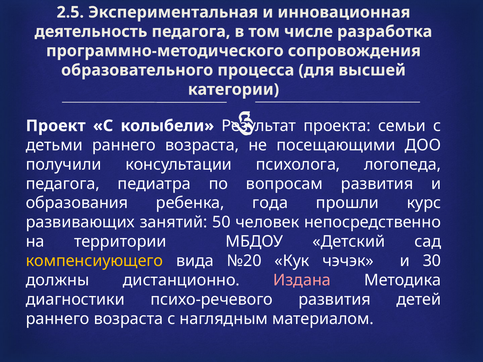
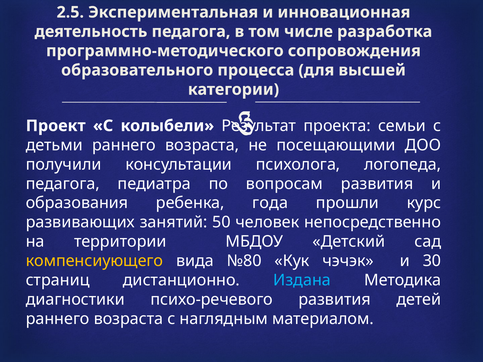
№20: №20 -> №80 (244, 261)
должны: должны -> страниц (58, 280)
Издана colour: pink -> light blue (302, 280)
